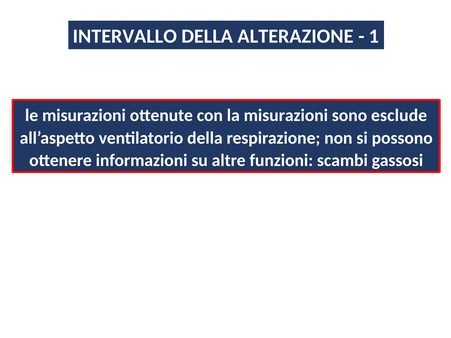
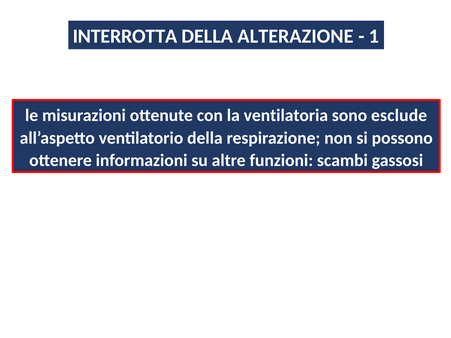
INTERVALLO: INTERVALLO -> INTERROTTA (125, 36)
la misurazioni: misurazioni -> ventilatoria (286, 116)
